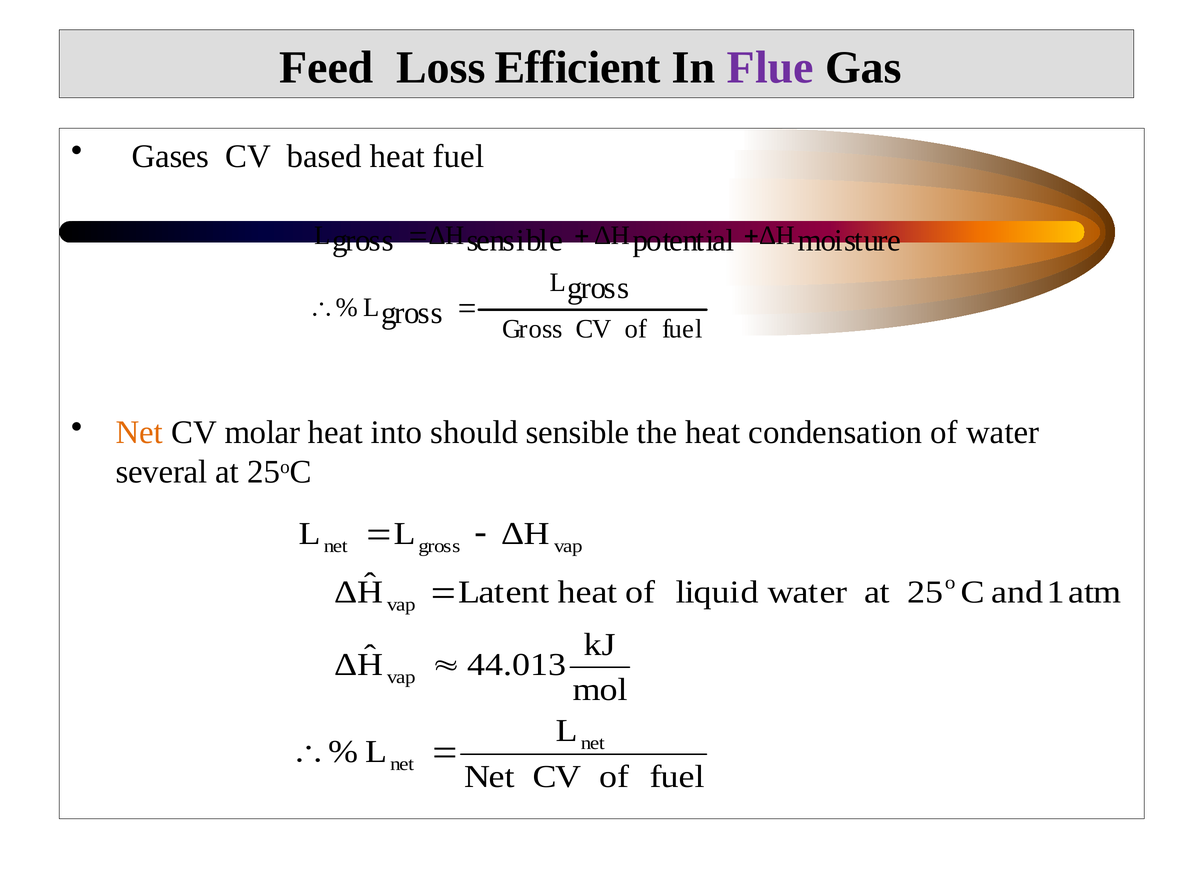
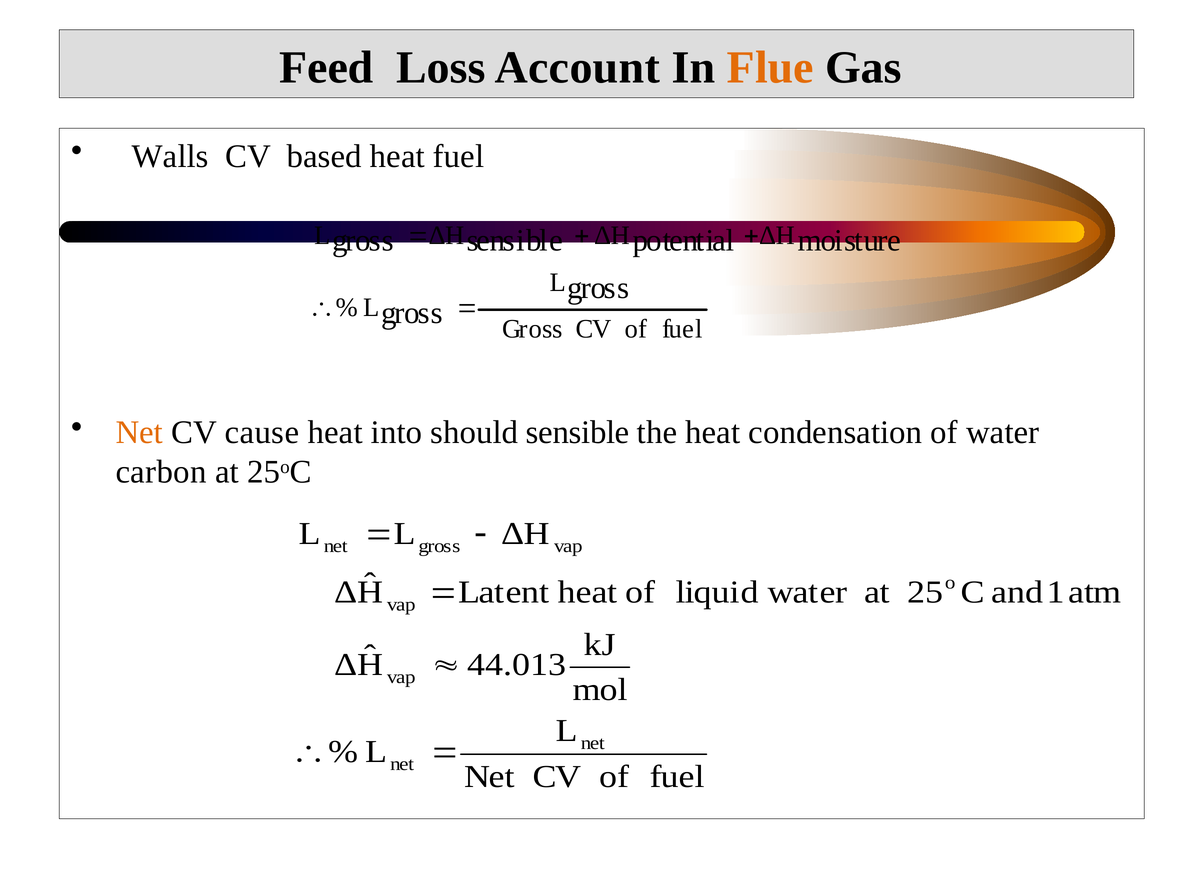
Efficient: Efficient -> Account (577, 67)
Flue colour: purple -> orange (770, 67)
Gases: Gases -> Walls (170, 156)
molar: molar -> cause (262, 433)
several: several -> carbon (161, 472)
